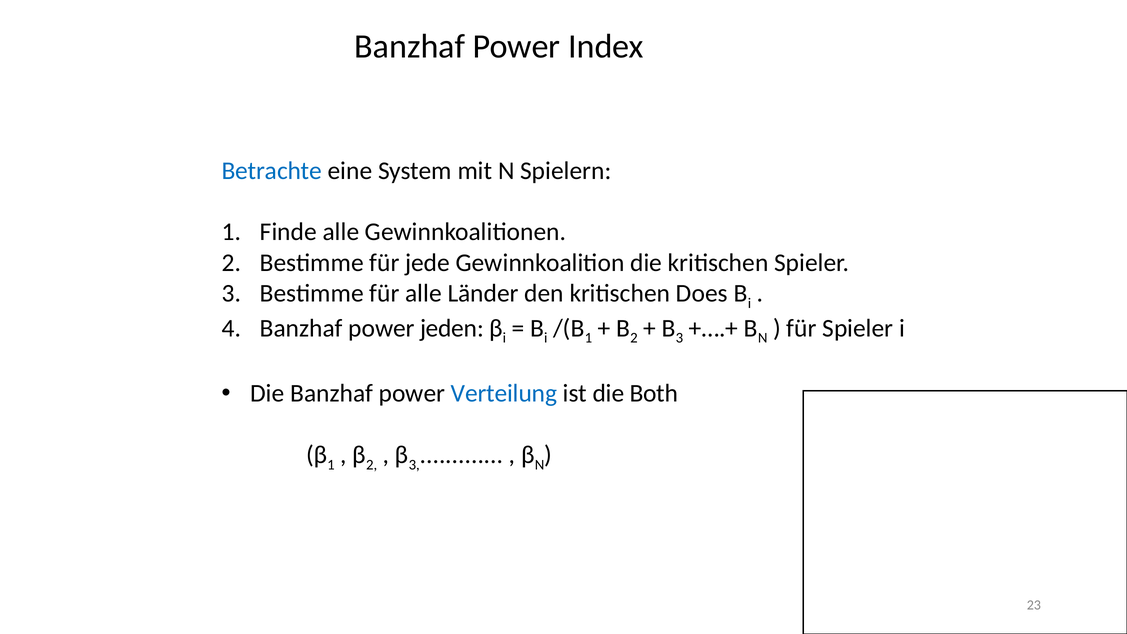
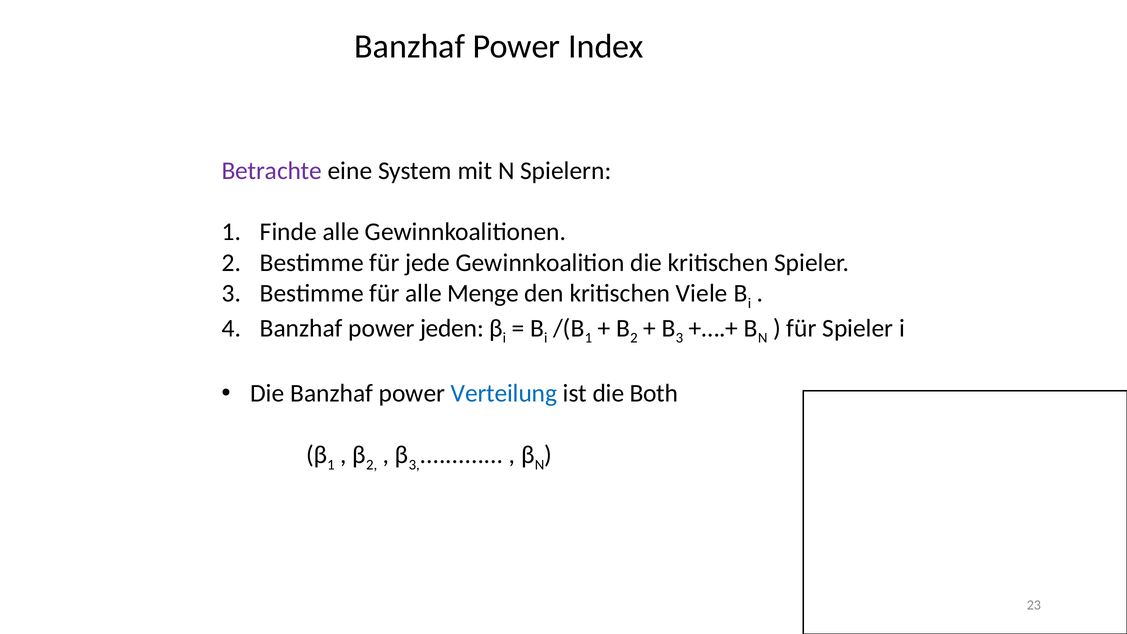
Betrachte colour: blue -> purple (272, 171)
Länder: Länder -> Menge (483, 293)
Does: Does -> Viele (702, 293)
